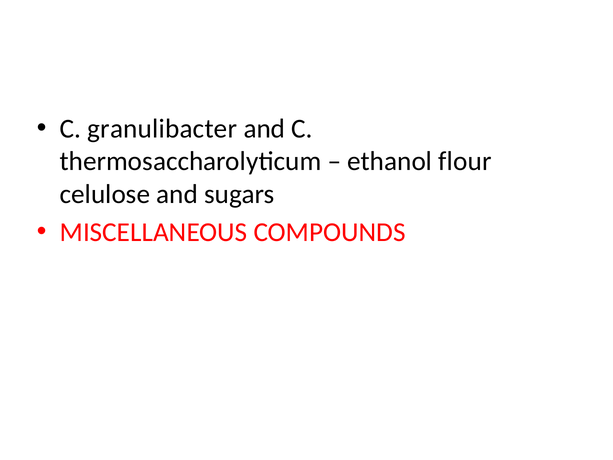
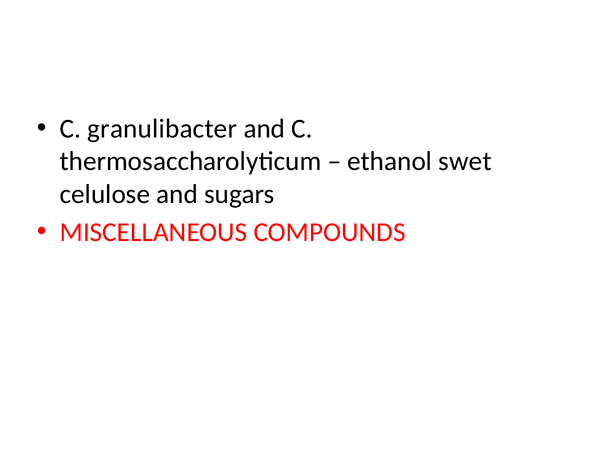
flour: flour -> swet (465, 161)
